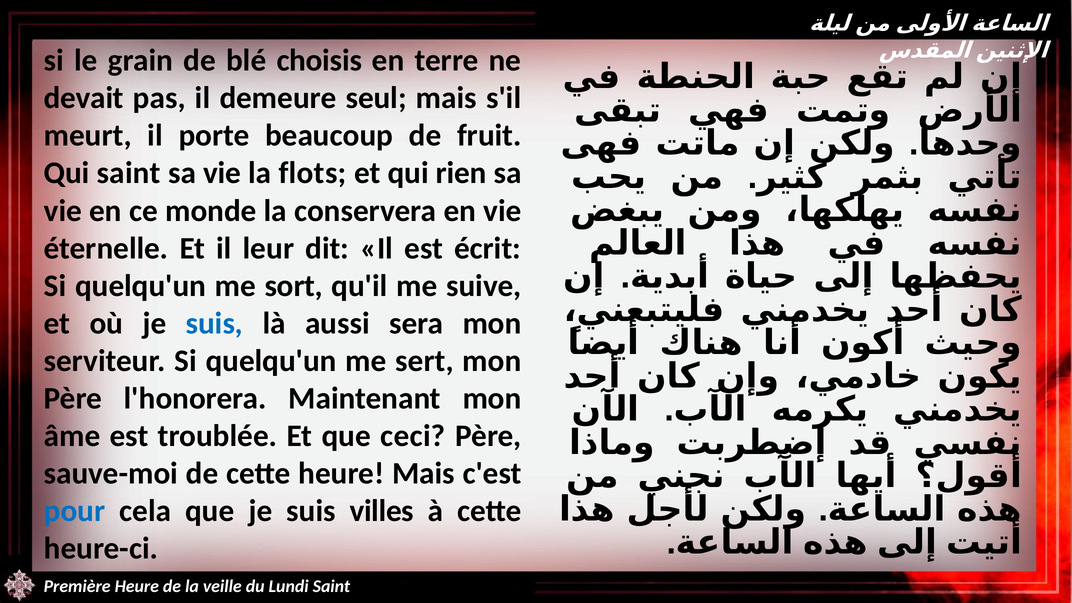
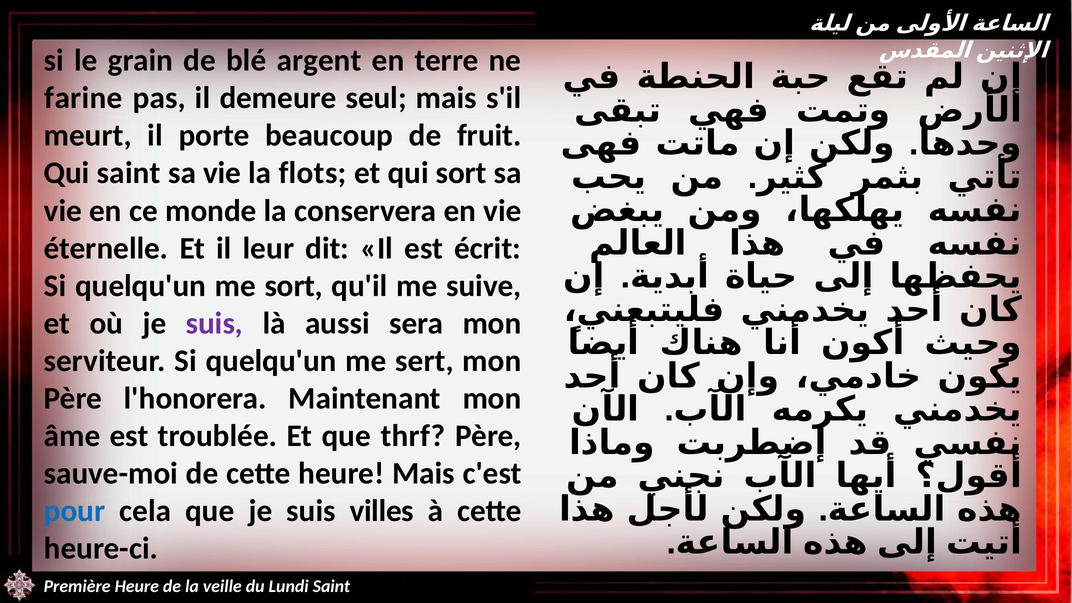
choisis: choisis -> argent (319, 61)
devait: devait -> farine (84, 98)
qui rien: rien -> sort (461, 173)
suis colour: blue -> purple (214, 323)
ceci: ceci -> thrf (413, 436)
